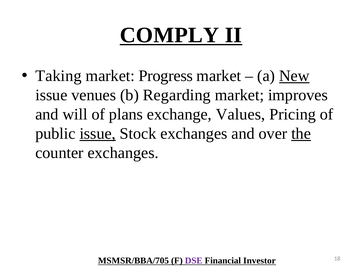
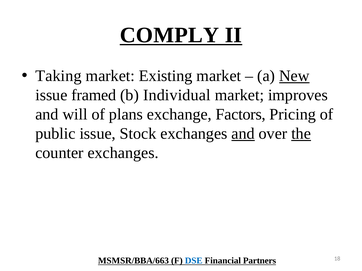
Progress: Progress -> Existing (166, 76)
venues: venues -> framed (94, 95)
Regarding: Regarding -> Individual (177, 95)
Values: Values -> Factors (241, 115)
issue underline: present -> none (98, 134)
and underline: none -> present (243, 134)
MSMSR/BBA/705: MSMSR/BBA/705 -> MSMSR/BBA/663 (133, 261)
DSE colour: purple -> blue (194, 261)
Investor: Investor -> Partners (260, 261)
